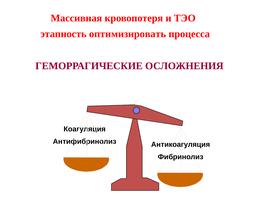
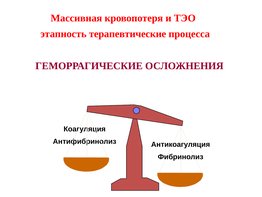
оптимизировать: оптимизировать -> терапевтические (128, 34)
